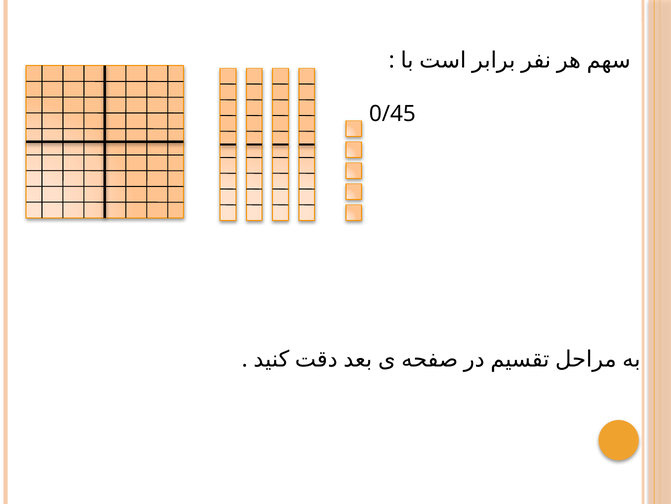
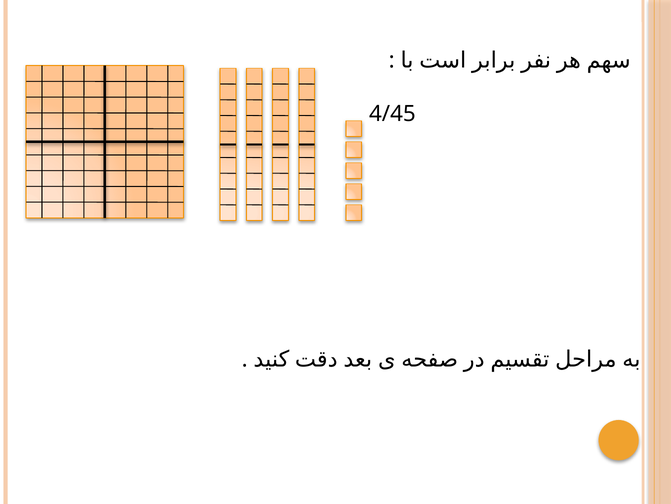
0/45: 0/45 -> 4/45 (392, 114)
